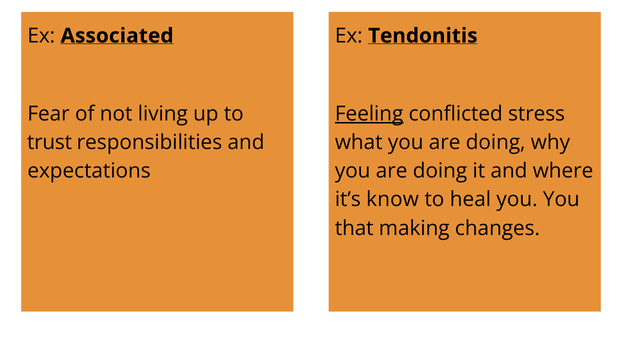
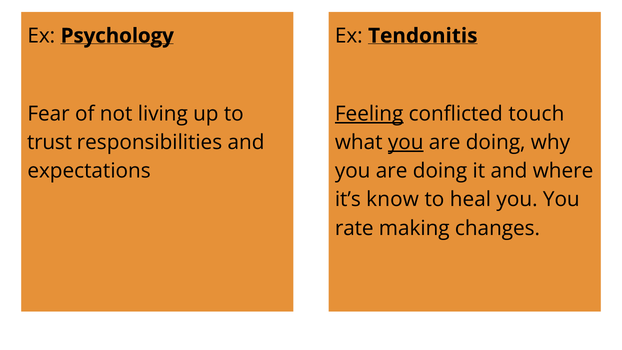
Associated: Associated -> Psychology (117, 36)
stress: stress -> touch (536, 114)
you underline: none -> present (406, 142)
that: that -> rate (354, 228)
